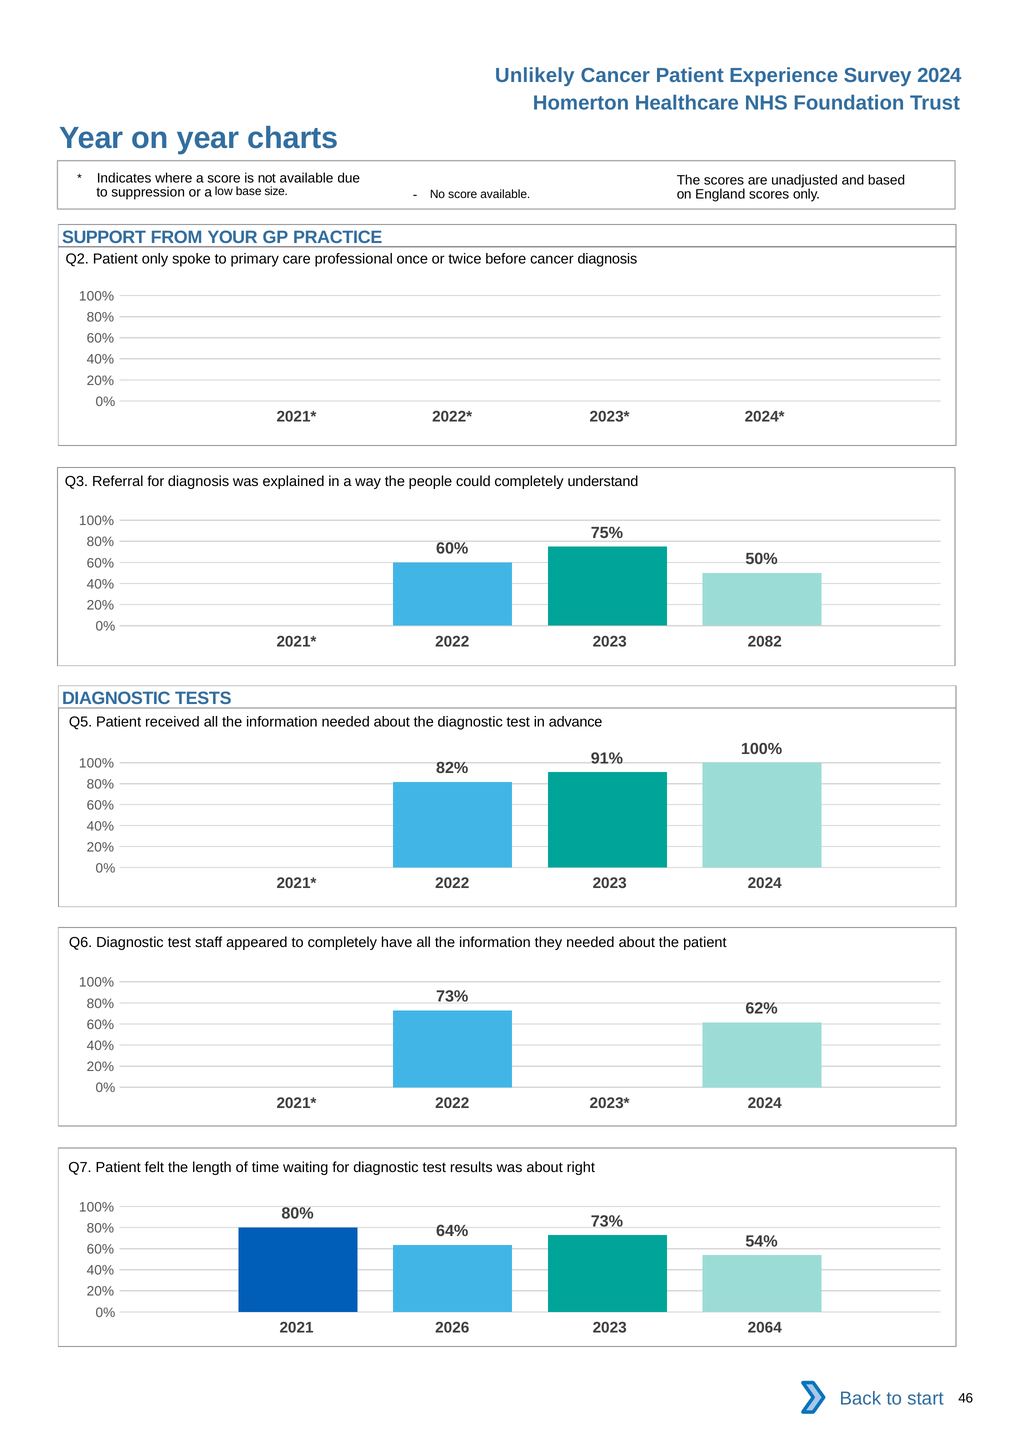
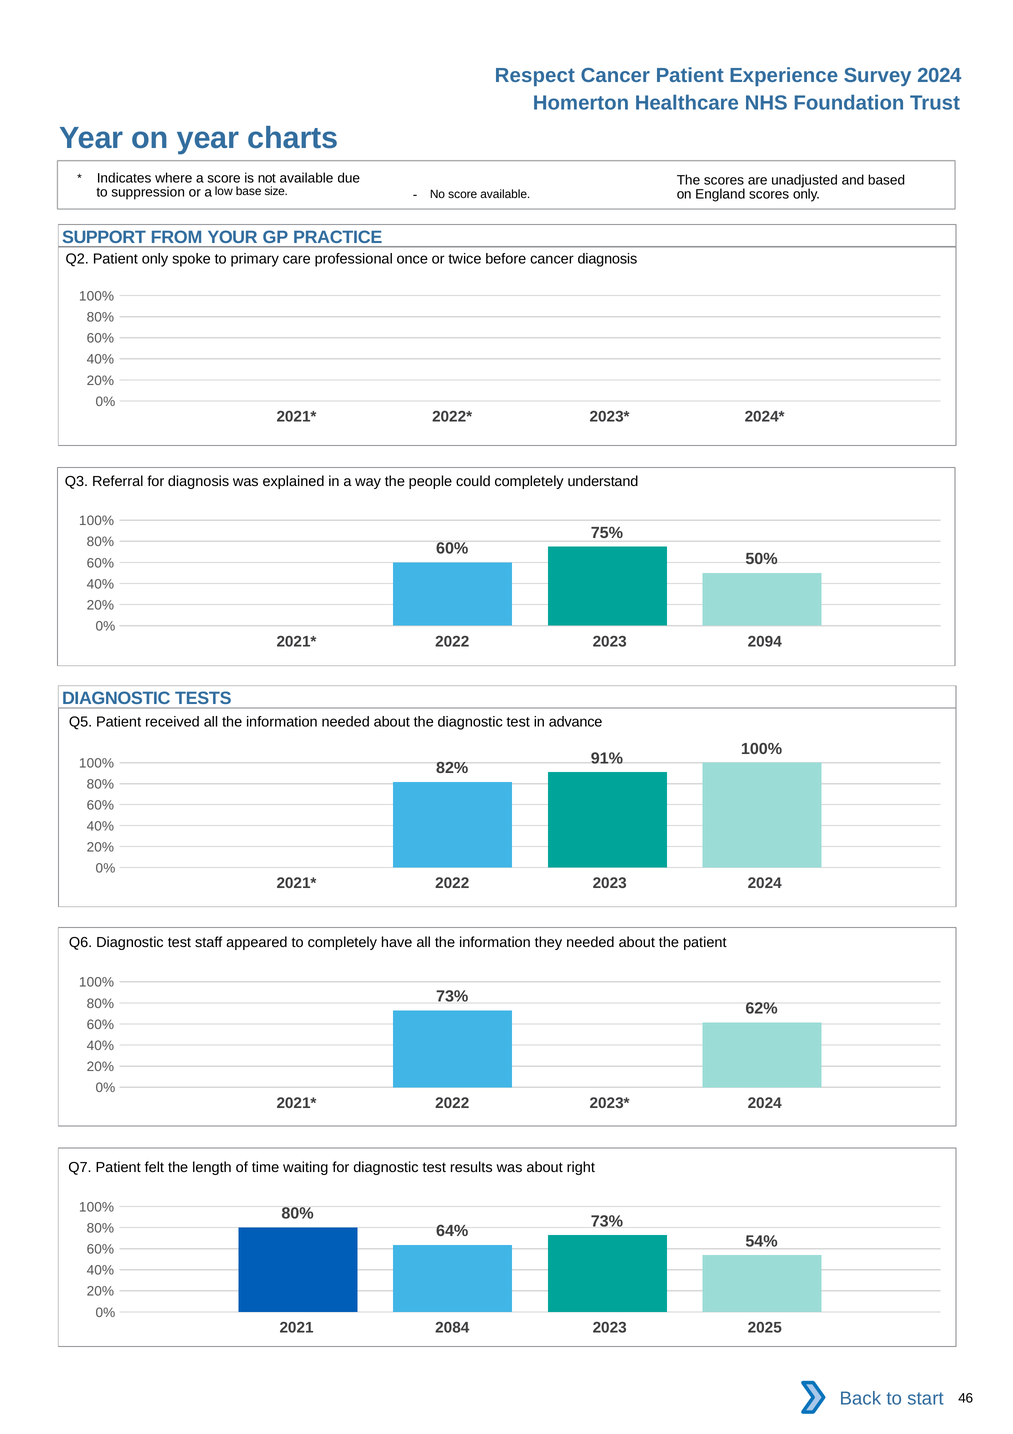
Unlikely: Unlikely -> Respect (535, 75)
2082: 2082 -> 2094 (765, 641)
2026: 2026 -> 2084 (452, 1327)
2064: 2064 -> 2025 (765, 1327)
